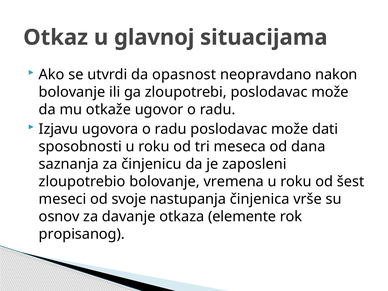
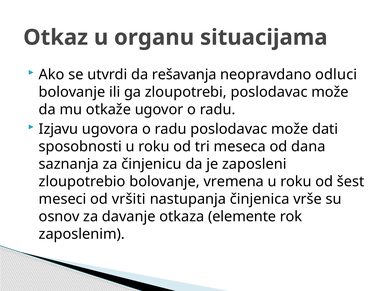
glavnoj: glavnoj -> organu (154, 37)
opasnost: opasnost -> rešavanja (184, 75)
nakon: nakon -> odluci (336, 75)
svoje: svoje -> vršiti (129, 199)
propisanog: propisanog -> zaposlenim (82, 234)
